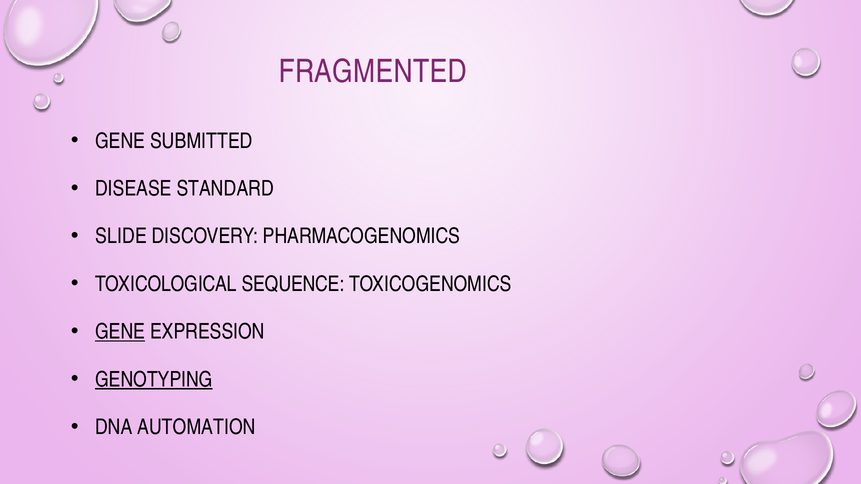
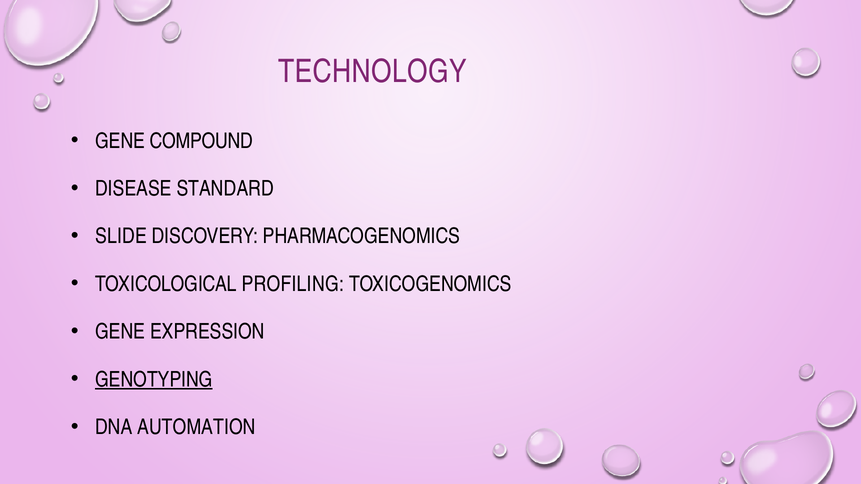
FRAGMENTED: FRAGMENTED -> TECHNOLOGY (373, 72)
SUBMITTED: SUBMITTED -> COMPOUND (201, 141)
SEQUENCE: SEQUENCE -> PROFILING (293, 284)
GENE underline: present -> none (120, 332)
